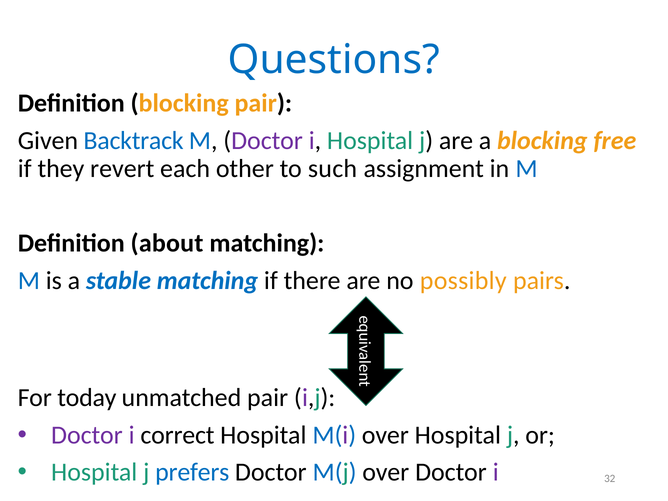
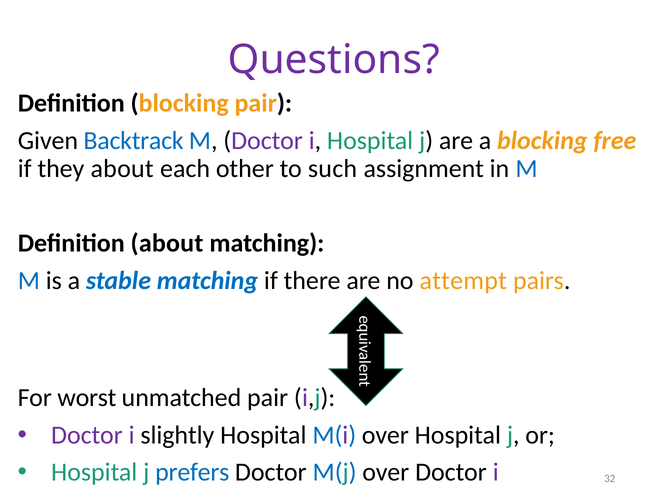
Questions colour: blue -> purple (334, 60)
they revert: revert -> about (122, 169)
possibly: possibly -> attempt (463, 280)
today: today -> worst (87, 398)
correct: correct -> slightly (177, 435)
